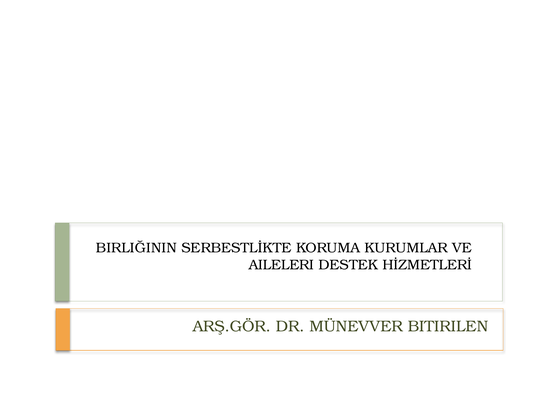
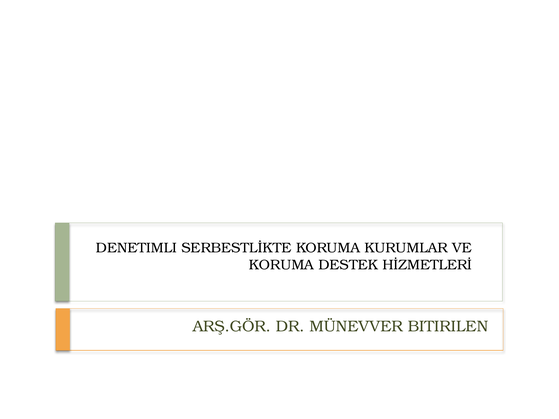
BIRLIĞININ: BIRLIĞININ -> DENETIMLI (136, 248)
AILELERI: AILELERI -> KORUMA (281, 265)
